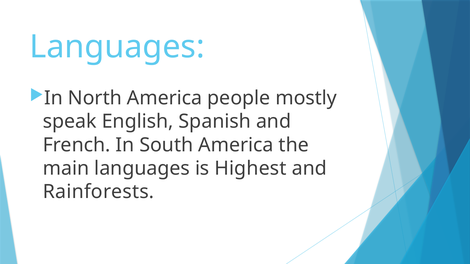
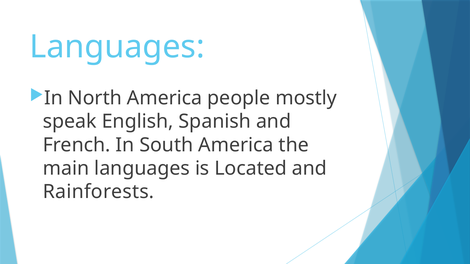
Highest: Highest -> Located (251, 169)
